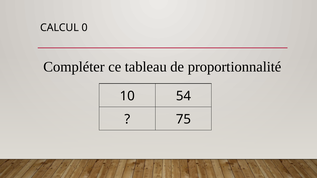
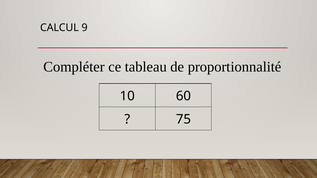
0: 0 -> 9 (85, 28)
54: 54 -> 60 (183, 96)
